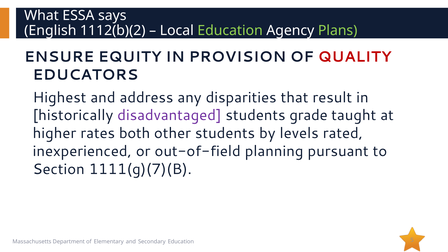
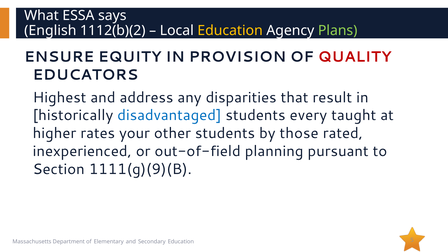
Education colour: light green -> yellow (230, 31)
disadvantaged colour: purple -> blue (169, 115)
grade: grade -> every (308, 115)
both: both -> your (135, 133)
levels: levels -> those (299, 133)
1111(g)(7)(B: 1111(g)(7)(B -> 1111(g)(9)(B (140, 169)
